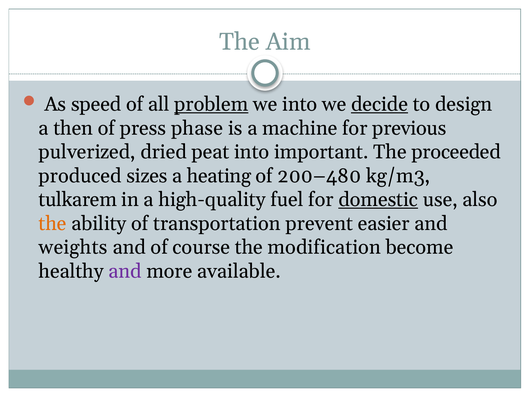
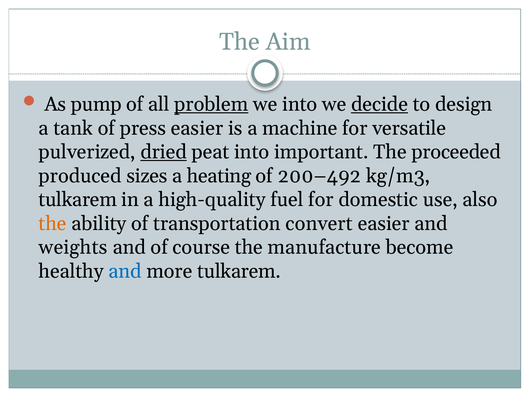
speed: speed -> pump (96, 104)
then: then -> tank (73, 128)
press phase: phase -> easier (197, 128)
previous: previous -> versatile (409, 128)
dried underline: none -> present (164, 152)
200–480: 200–480 -> 200–492 (319, 176)
domestic underline: present -> none (378, 200)
prevent: prevent -> convert (319, 224)
modification: modification -> manufacture (324, 248)
and colour: purple -> blue (125, 272)
more available: available -> tulkarem (239, 272)
